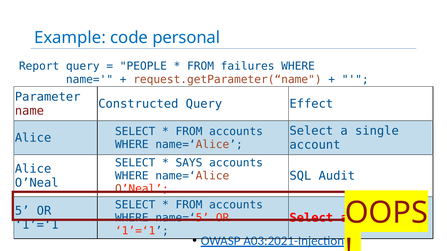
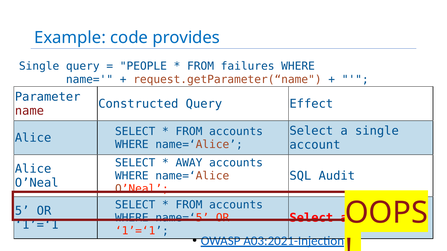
personal: personal -> provides (186, 38)
Report: Report -> Single (39, 66)
SAYS: SAYS -> AWAY (189, 163)
